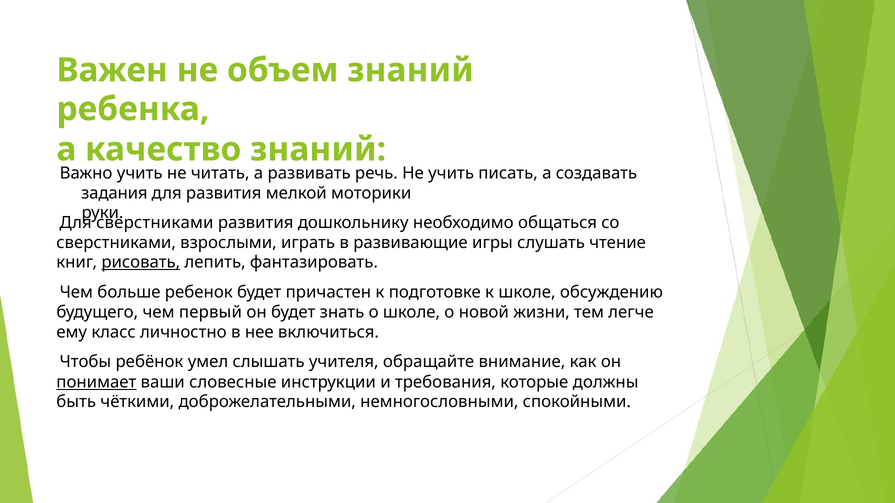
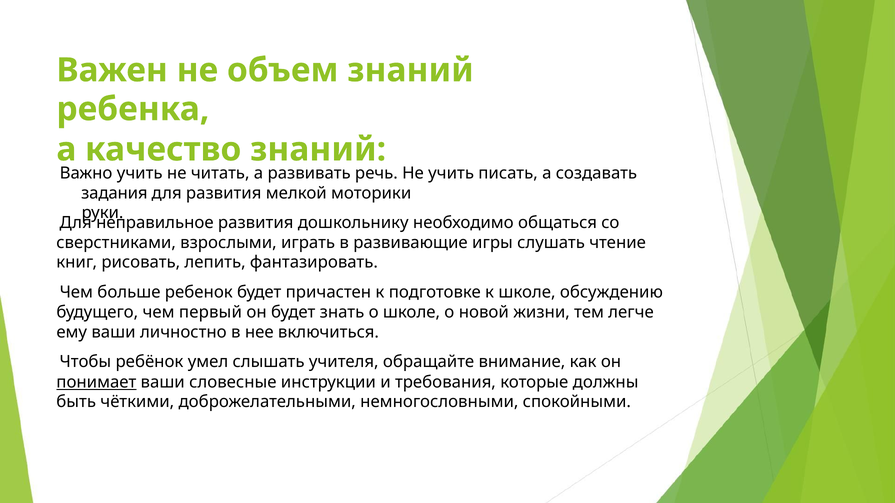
Для сверстниками: сверстниками -> неправильное (155, 223)
рисовать underline: present -> none (141, 262)
ему класс: класс -> ваши (114, 332)
